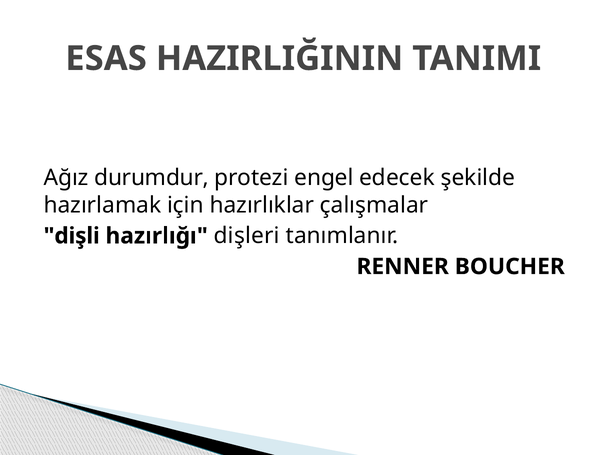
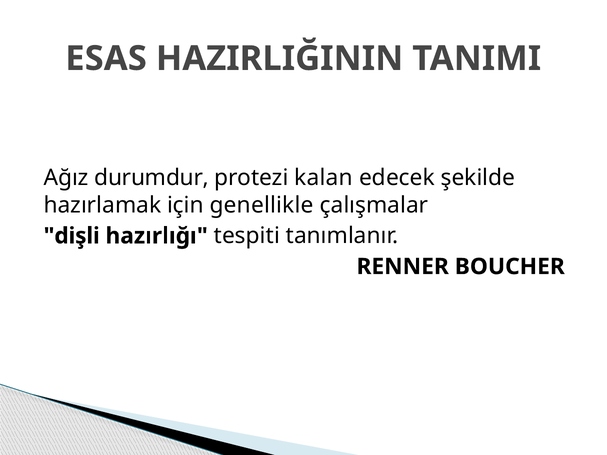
engel: engel -> kalan (324, 178)
hazırlıklar: hazırlıklar -> genellikle (262, 205)
dişleri: dişleri -> tespiti (247, 236)
